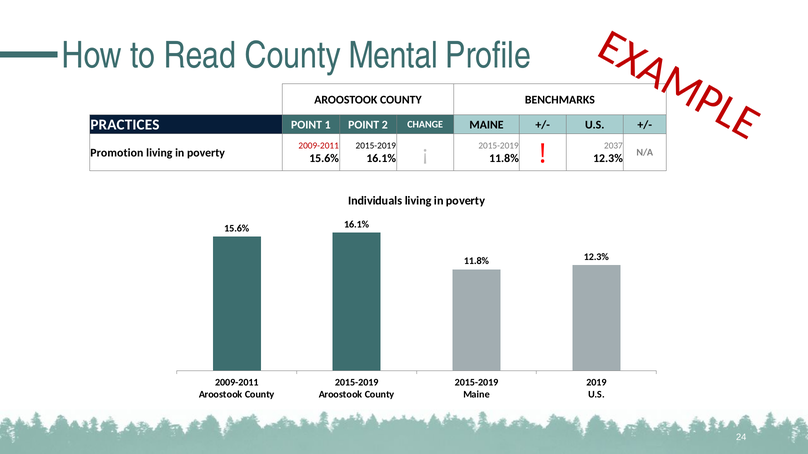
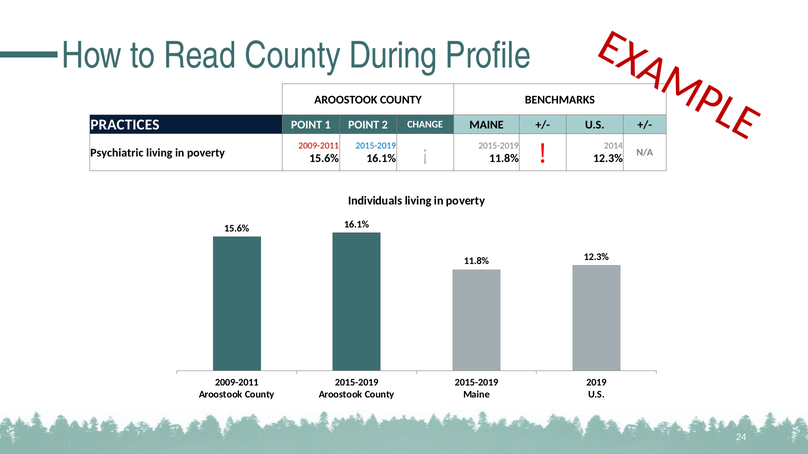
Mental: Mental -> During (393, 56)
2015-2019 colour: black -> blue (376, 146)
2037: 2037 -> 2014 (613, 146)
Promotion: Promotion -> Psychiatric (117, 153)
